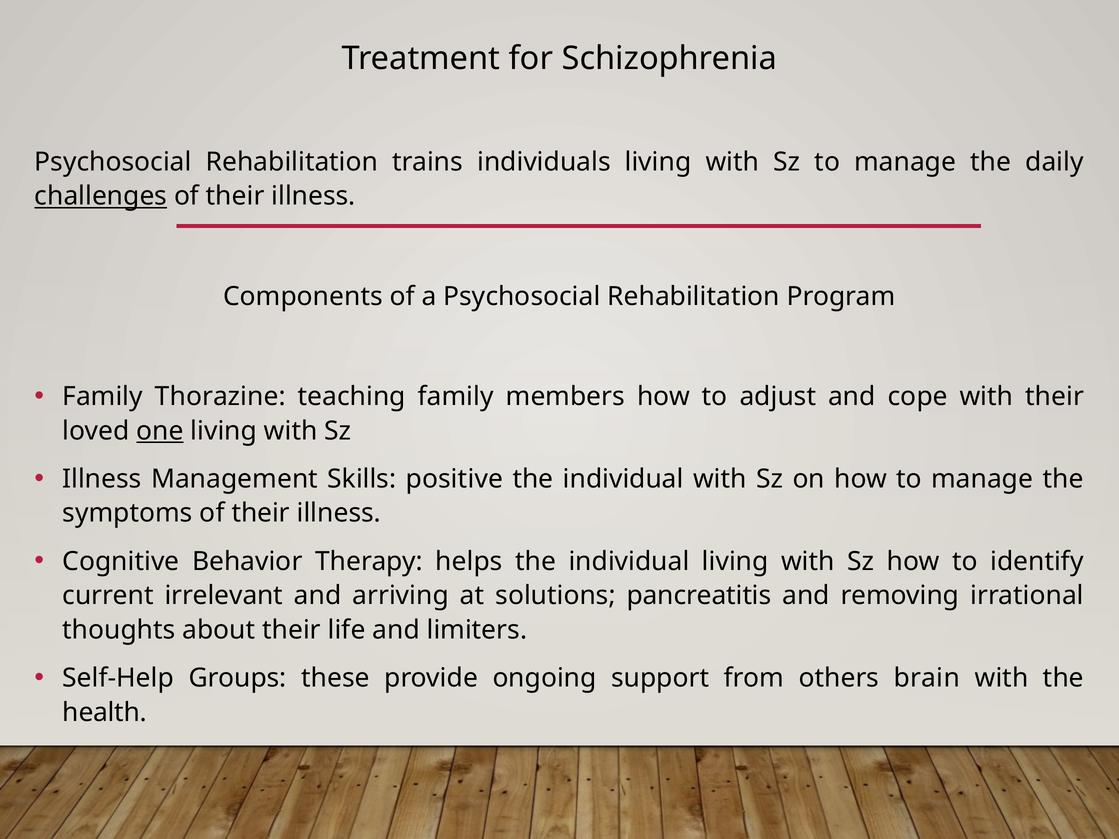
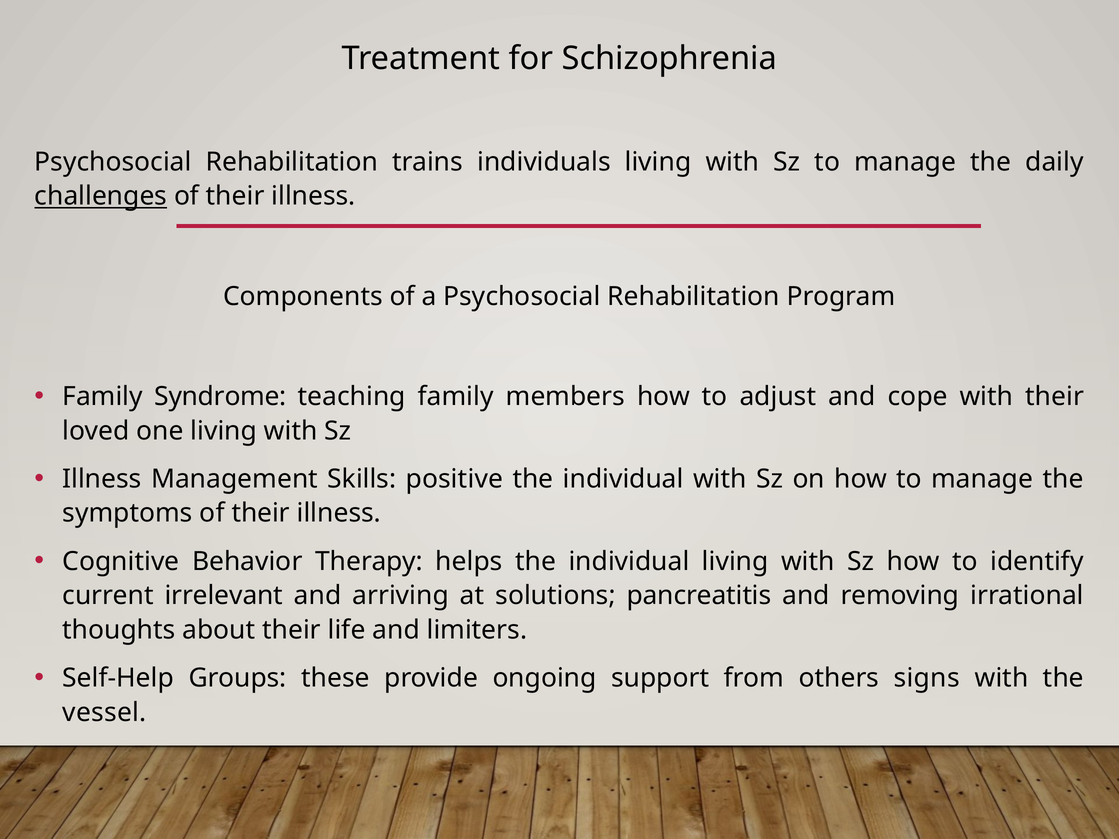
Thorazine: Thorazine -> Syndrome (220, 397)
one underline: present -> none (160, 431)
brain: brain -> signs (927, 678)
health: health -> vessel (104, 713)
